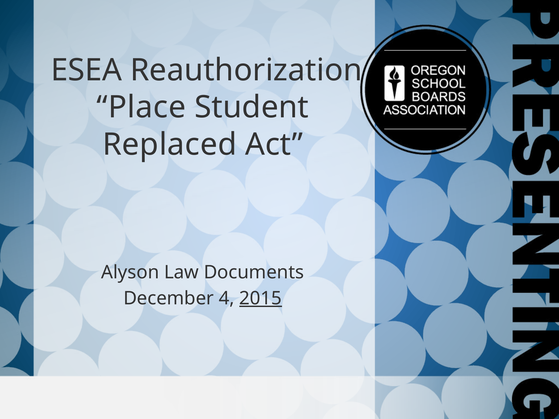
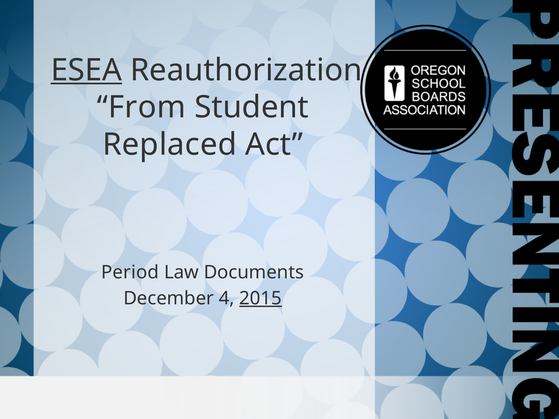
ESEA underline: none -> present (86, 70)
Place: Place -> From (141, 107)
Alyson: Alyson -> Period (130, 272)
